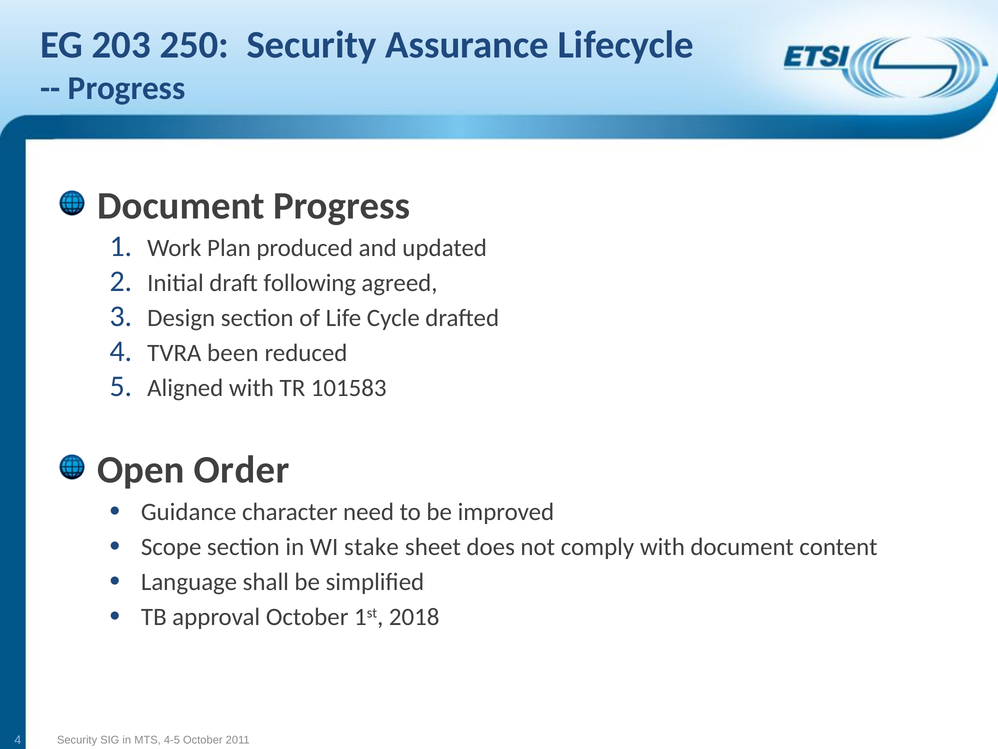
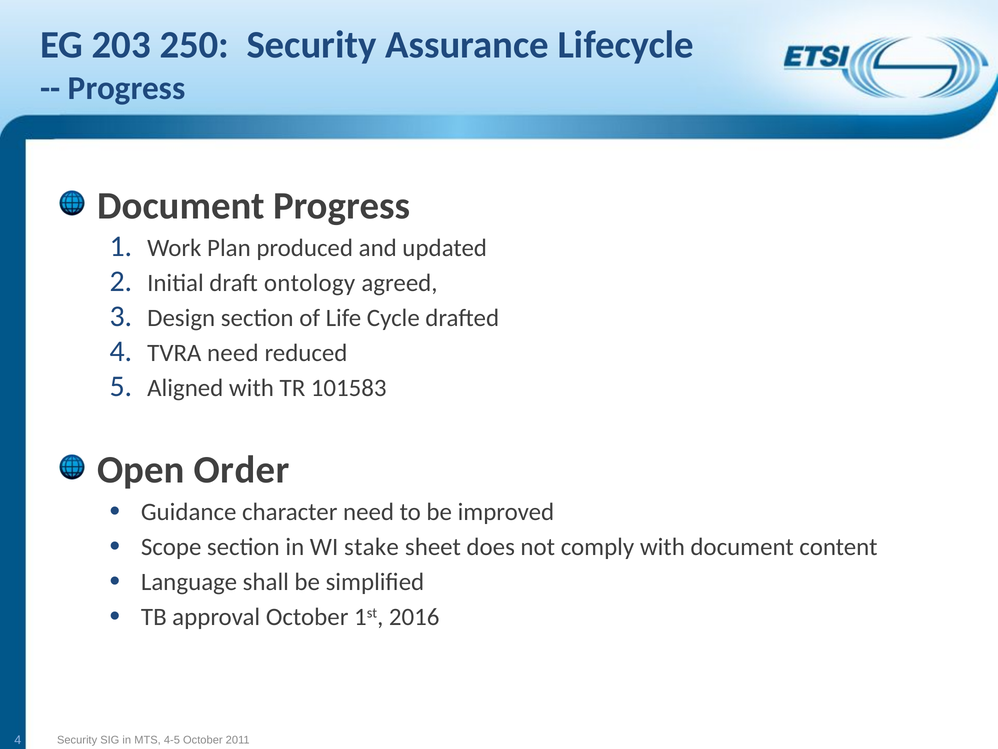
following: following -> ontology (310, 283)
TVRA been: been -> need (233, 353)
2018: 2018 -> 2016 (414, 617)
